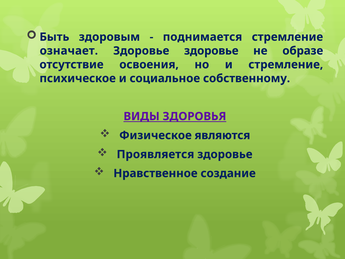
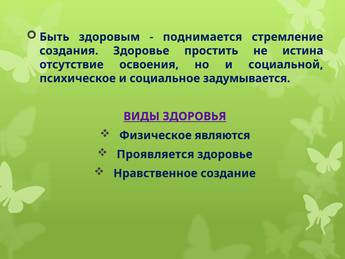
означает: означает -> создания (69, 51)
Здоровье здоровье: здоровье -> простить (211, 51)
образе: образе -> истина (303, 51)
и стремление: стремление -> социальной (286, 65)
собственному: собственному -> задумывается (247, 78)
